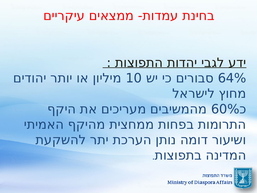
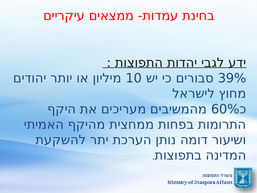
64%: 64% -> 39% (232, 78)
